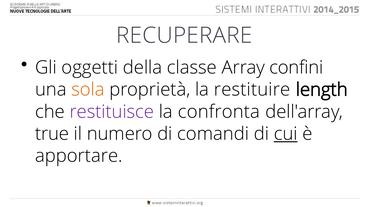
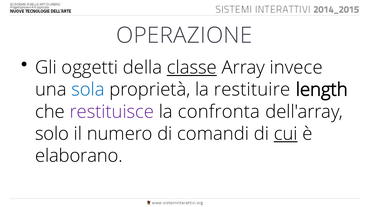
RECUPERARE: RECUPERARE -> OPERAZIONE (184, 36)
classe underline: none -> present (192, 68)
confini: confini -> invece (296, 68)
sola colour: orange -> blue (88, 90)
true: true -> solo (52, 134)
apportare: apportare -> elaborano (79, 156)
